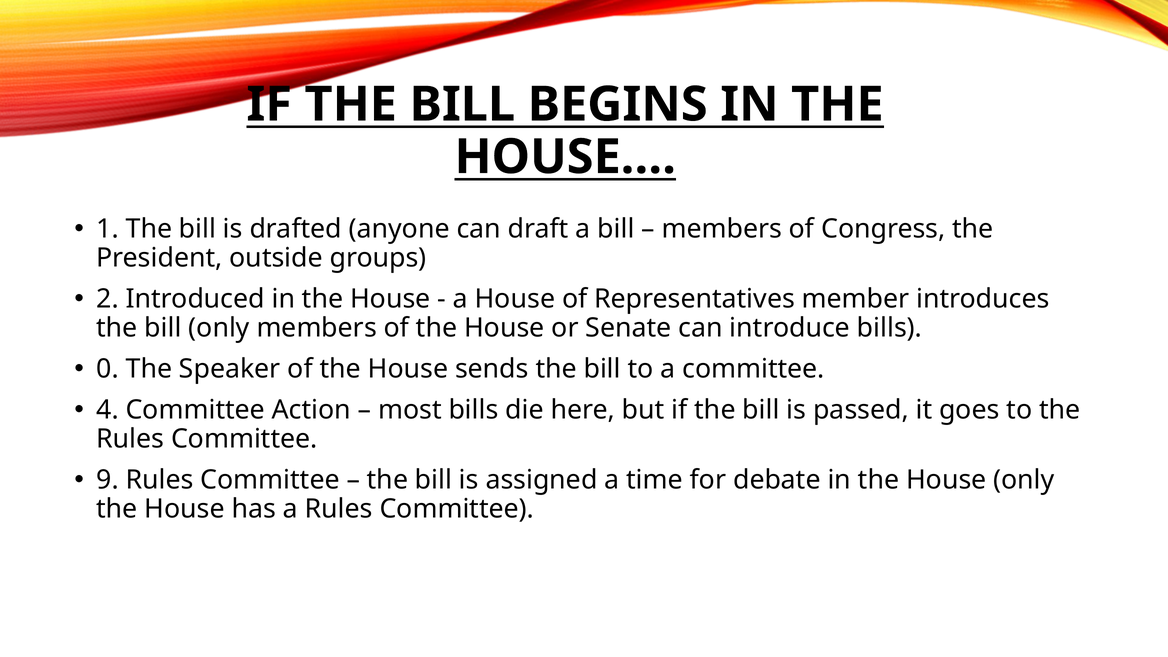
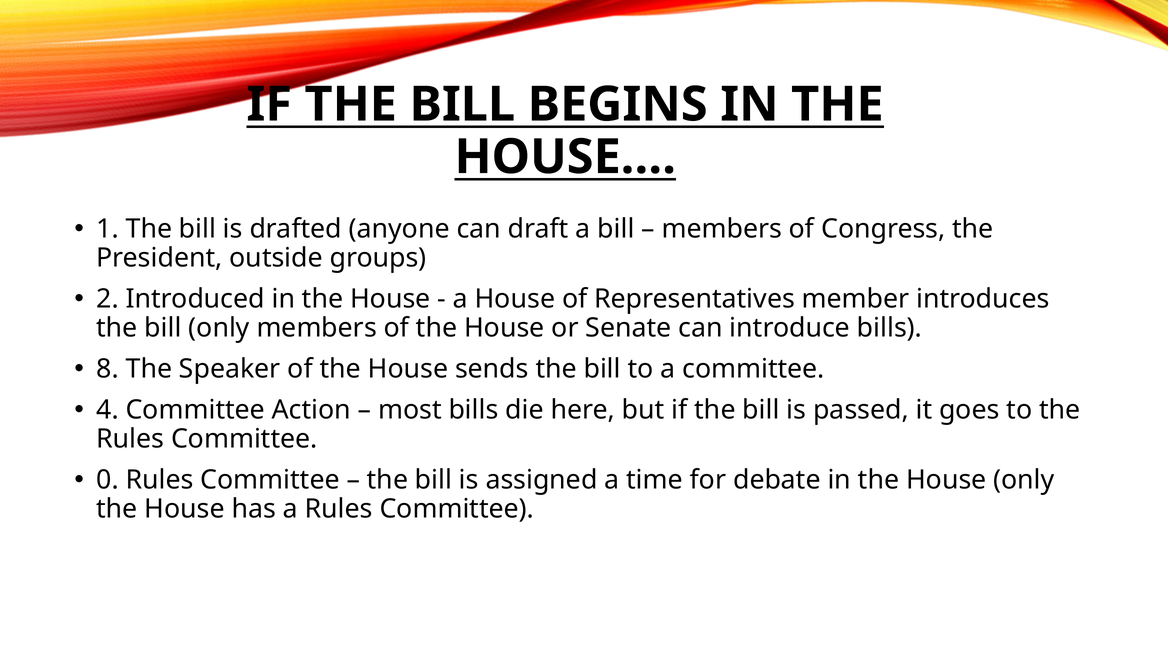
0: 0 -> 8 (108, 369)
9: 9 -> 0 (108, 480)
